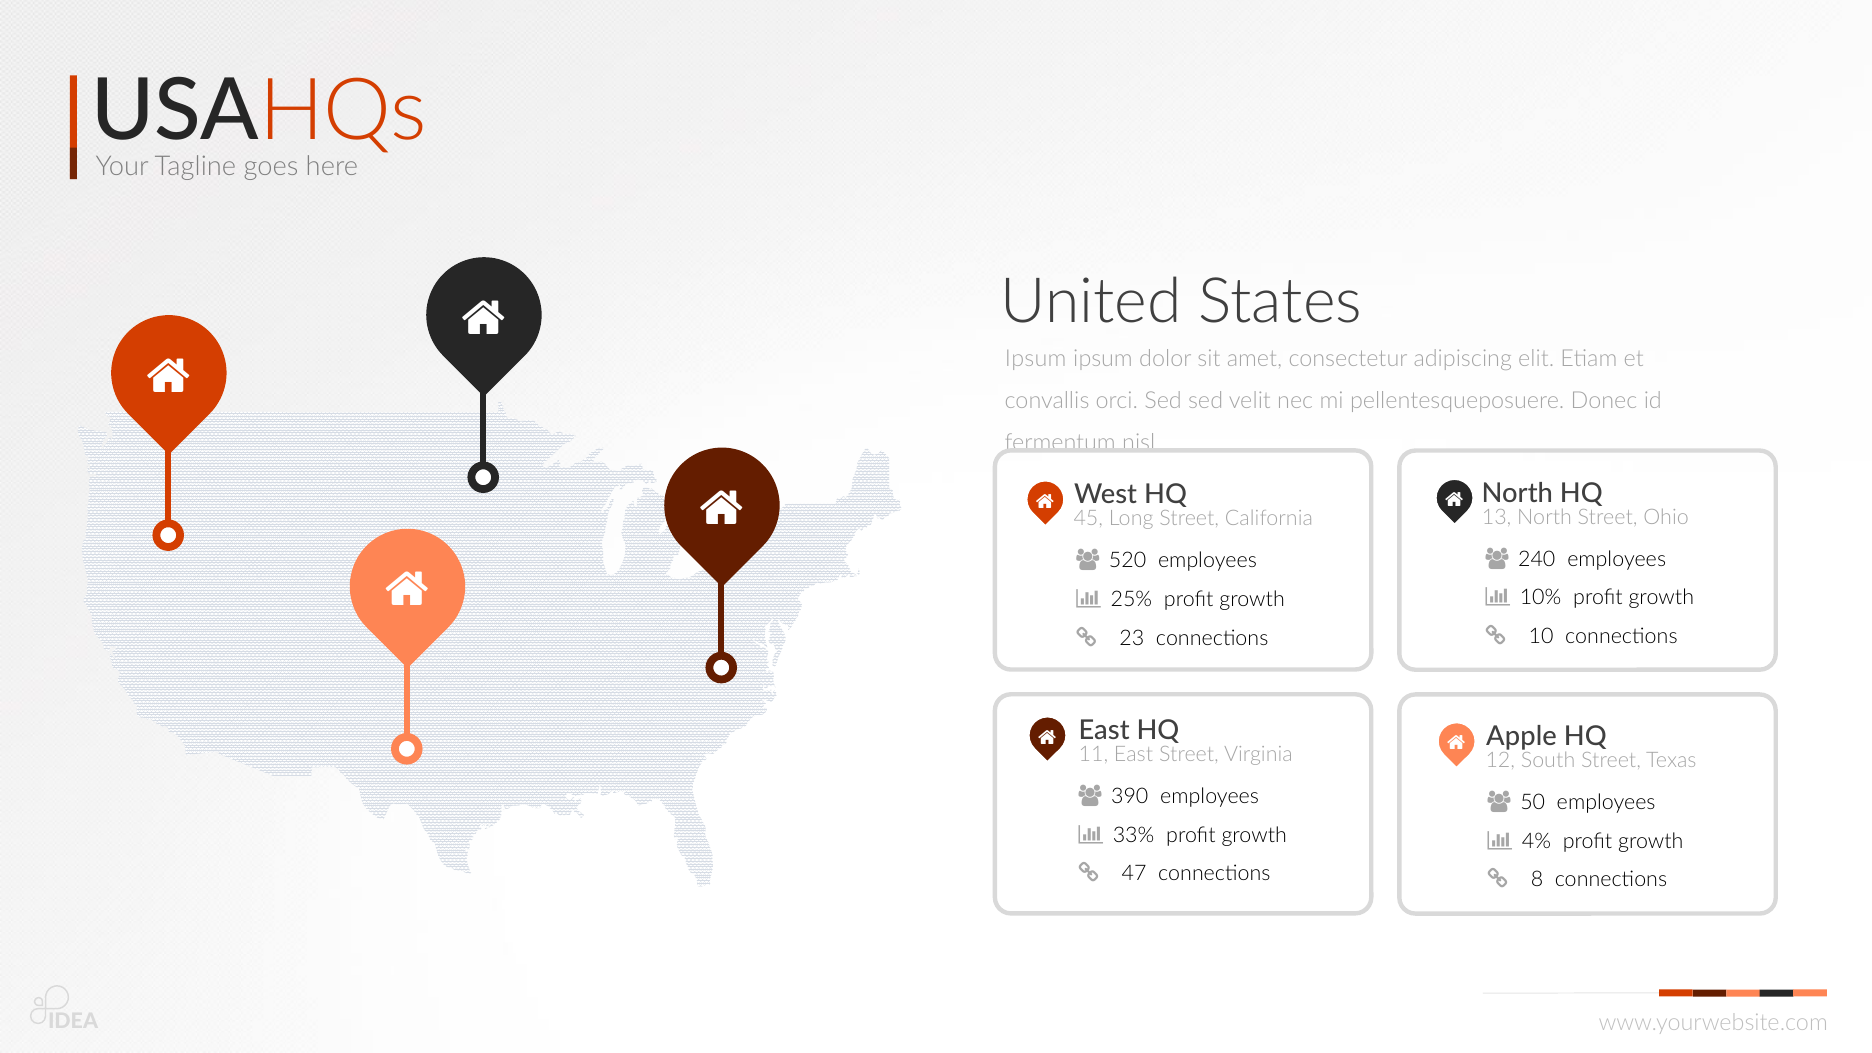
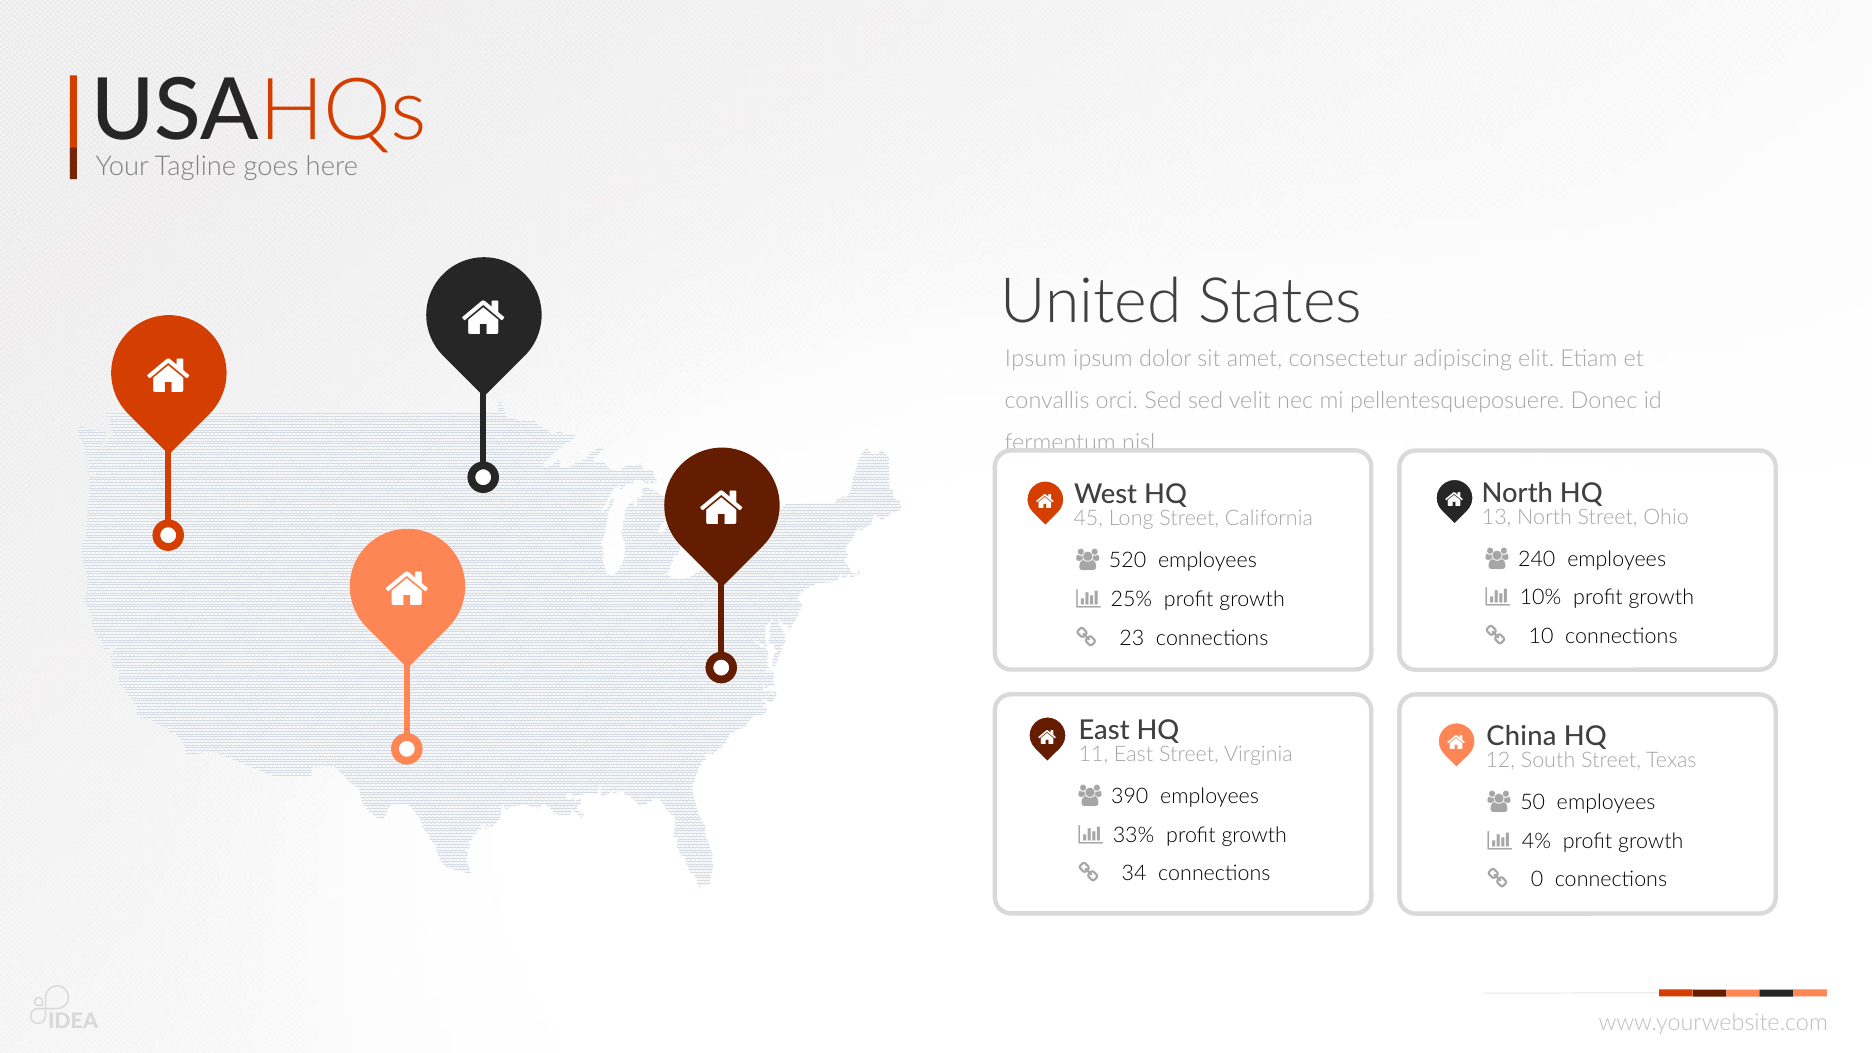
Apple: Apple -> China (1521, 737)
47: 47 -> 34 (1134, 874)
8: 8 -> 0 (1537, 880)
